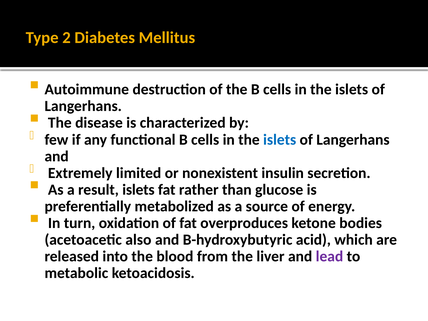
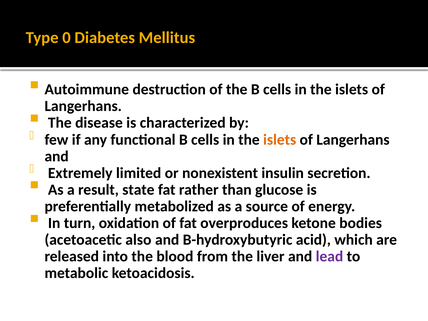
2: 2 -> 0 (67, 38)
islets colour: blue -> orange (280, 140)
result islets: islets -> state (138, 190)
